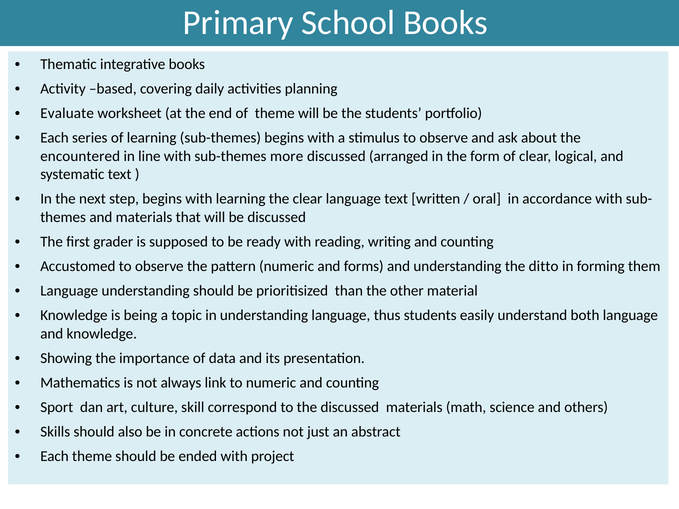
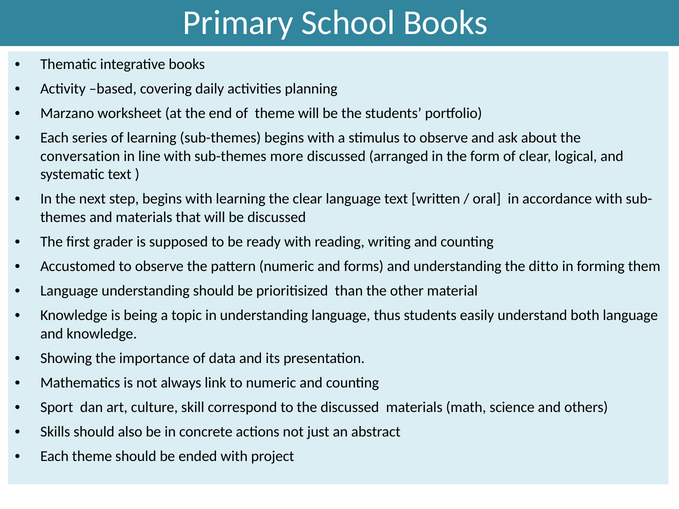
Evaluate: Evaluate -> Marzano (67, 113)
encountered: encountered -> conversation (80, 156)
